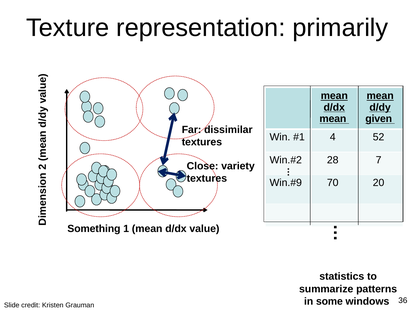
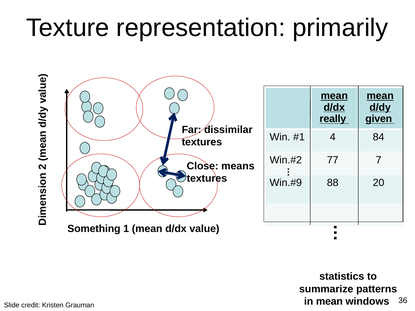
mean: mean -> really (333, 119)
52: 52 -> 84 (379, 137)
28: 28 -> 77 (333, 160)
variety: variety -> means (238, 166)
70: 70 -> 88 (333, 183)
in some: some -> mean (329, 302)
